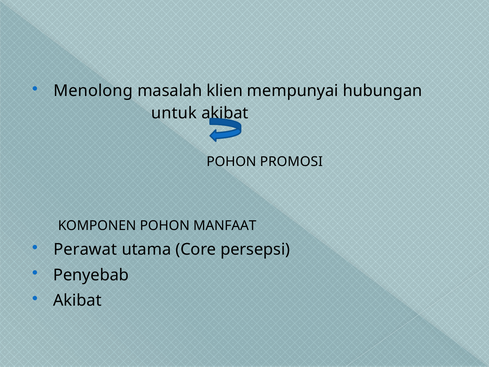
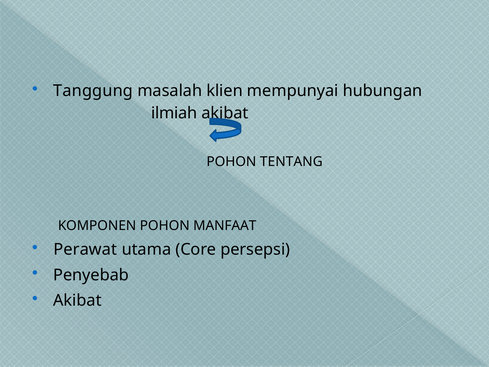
Menolong: Menolong -> Tanggung (93, 91)
untuk: untuk -> ilmiah (174, 113)
PROMOSI: PROMOSI -> TENTANG (291, 162)
